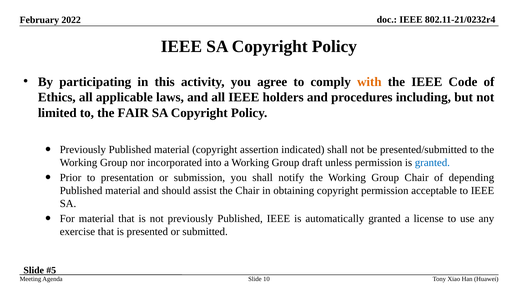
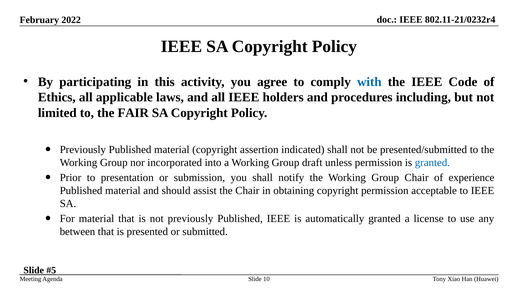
with colour: orange -> blue (369, 82)
depending: depending -> experience (472, 178)
exercise: exercise -> between (77, 232)
